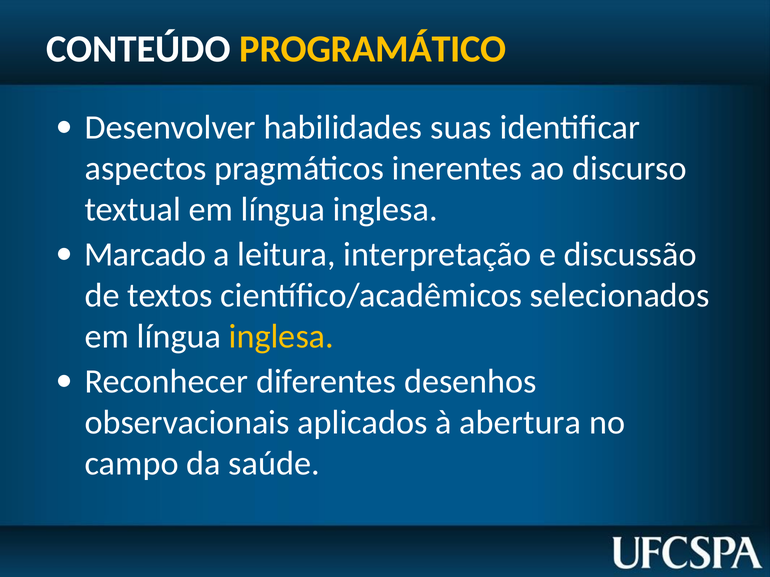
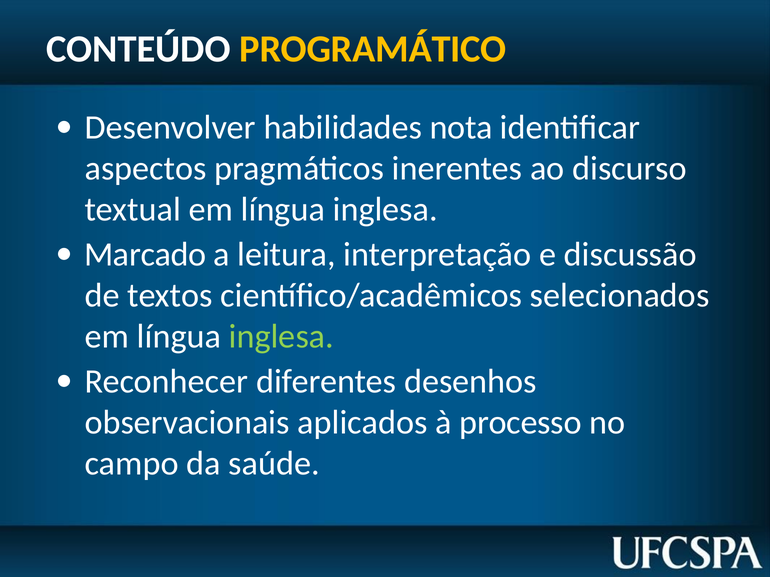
suas: suas -> nota (461, 128)
inglesa colour: yellow -> light green (281, 337)
abertura: abertura -> processo (520, 423)
